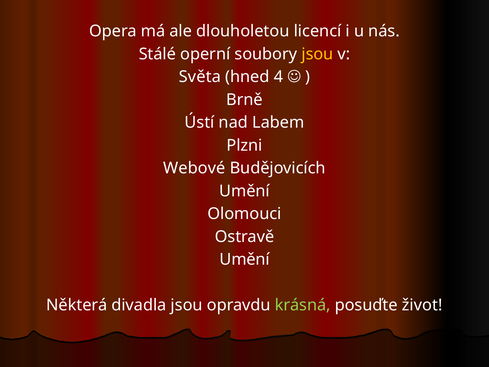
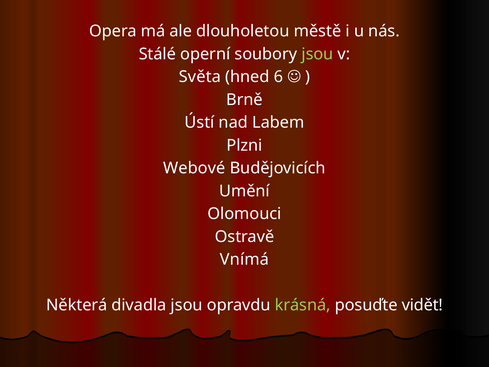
licencí: licencí -> městě (318, 31)
jsou colour: yellow -> light green (317, 54)
4: 4 -> 6 (278, 77)
Umění: Umění -> Vnímá (244, 259)
život: život -> vidět (422, 305)
